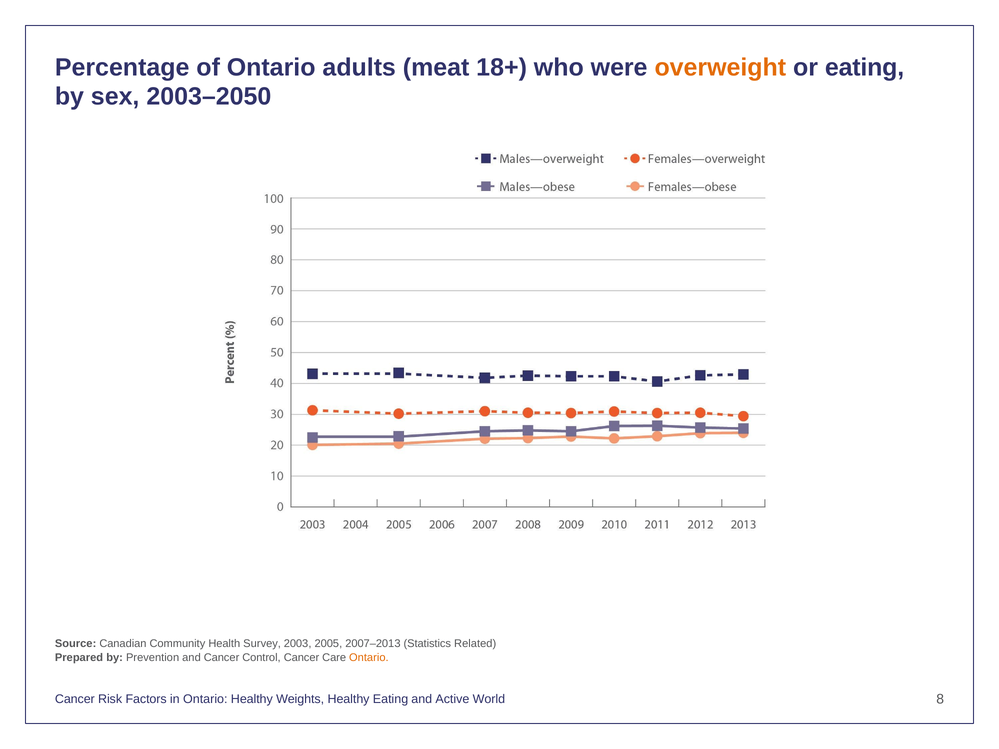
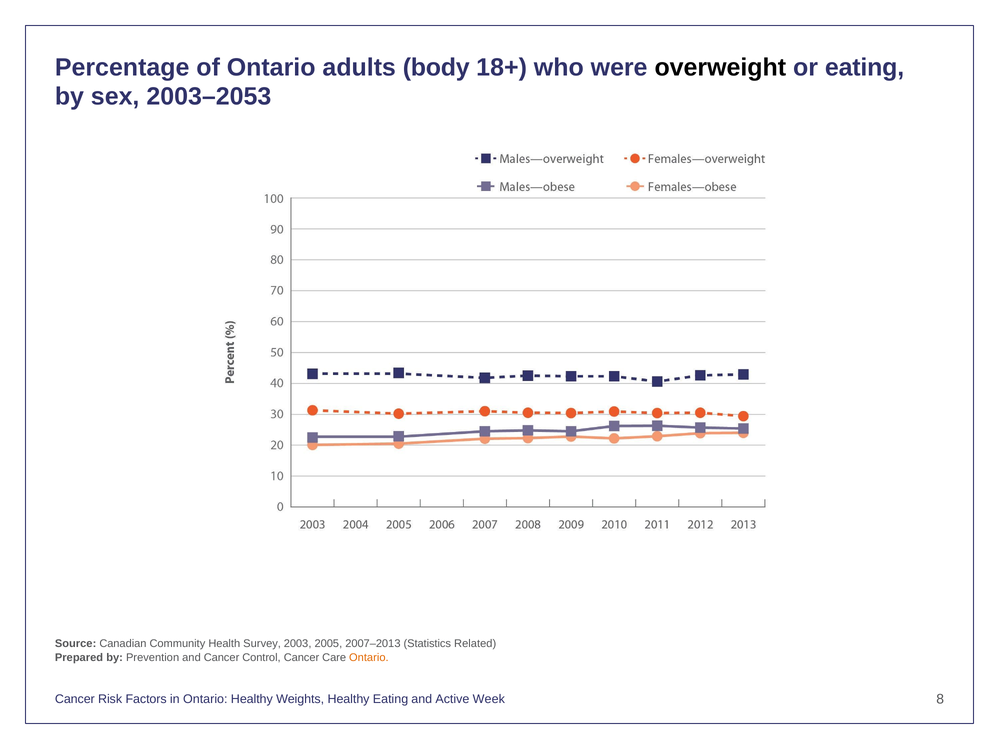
meat: meat -> body (436, 67)
overweight colour: orange -> black (720, 67)
2003–2050: 2003–2050 -> 2003–2053 (209, 96)
World: World -> Week (489, 699)
